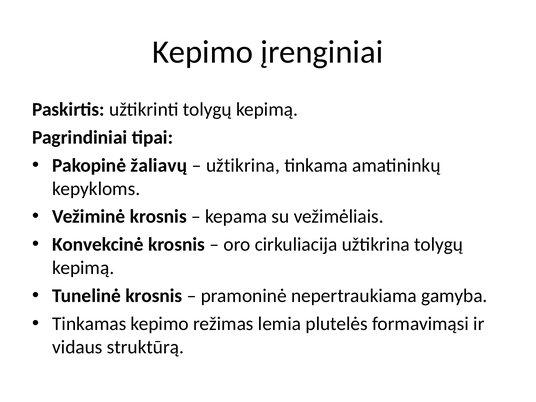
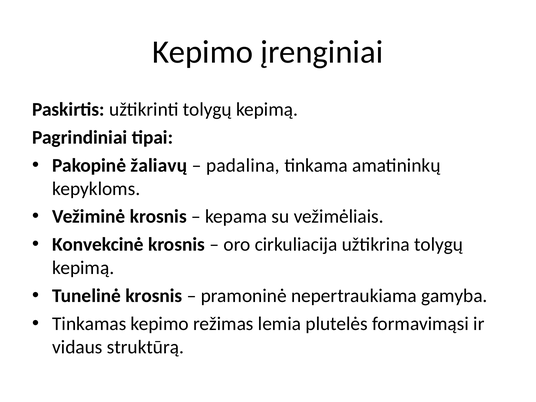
užtikrina: užtikrina -> padalina (243, 165)
